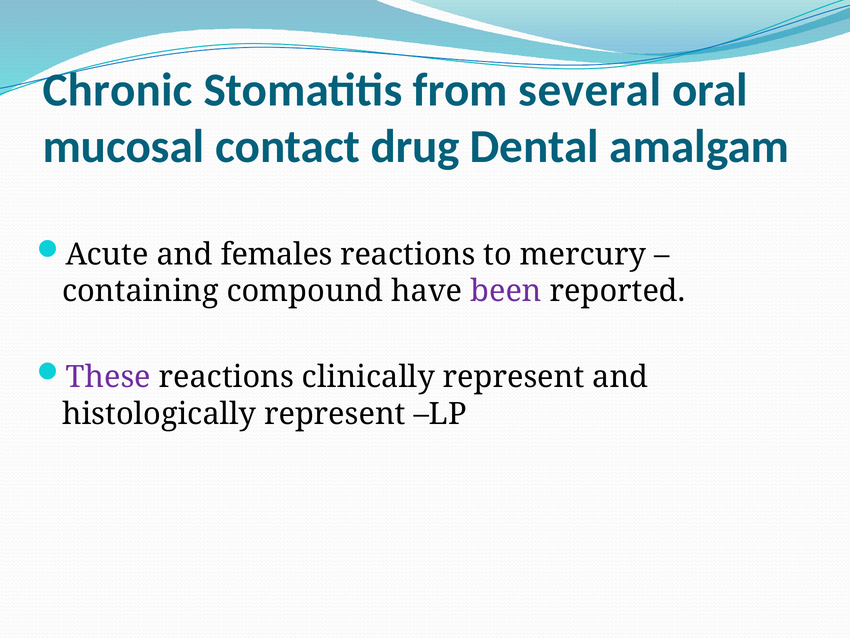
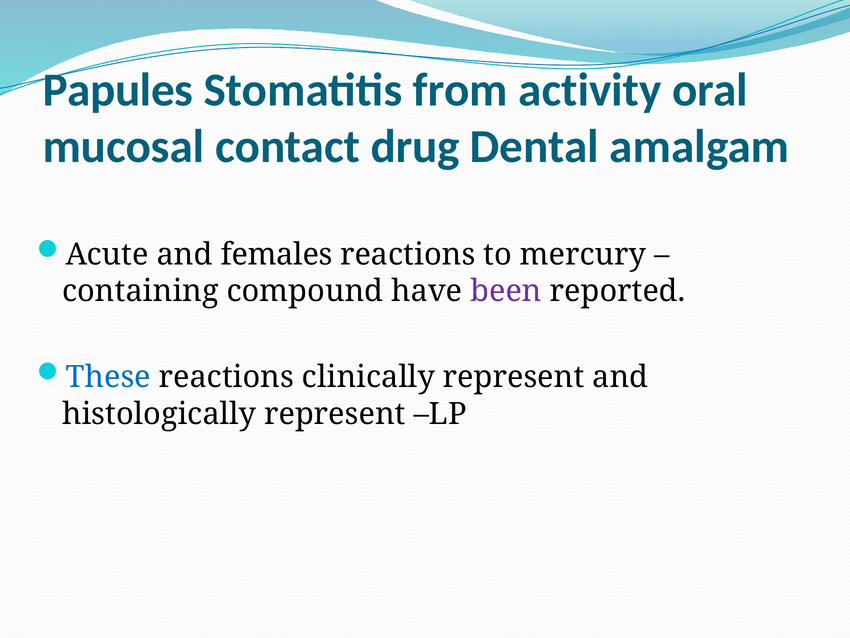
Chronic: Chronic -> Papules (118, 90)
several: several -> activity (590, 90)
These colour: purple -> blue (108, 377)
